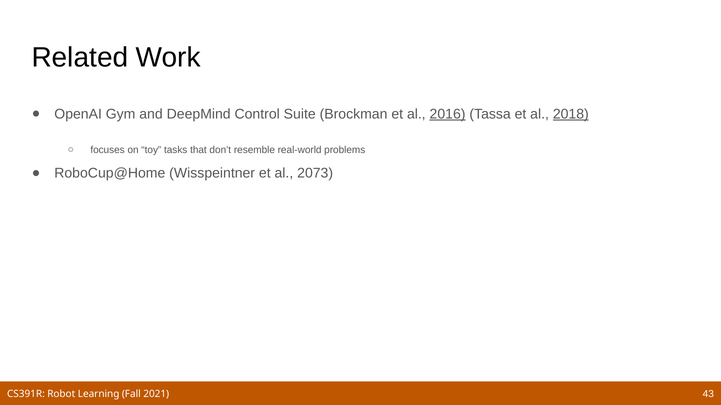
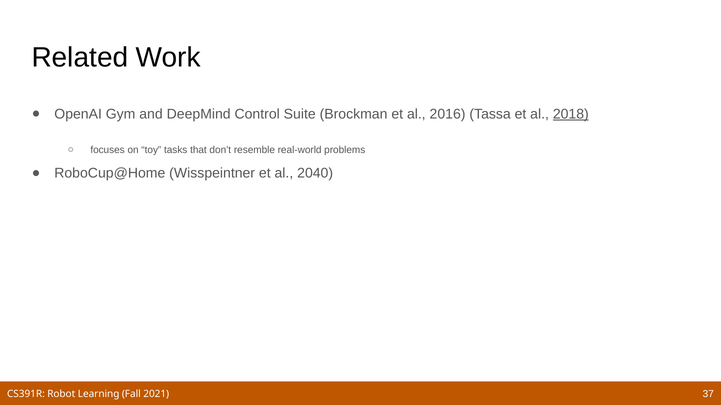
2016 underline: present -> none (448, 114)
2073: 2073 -> 2040 (315, 173)
43: 43 -> 37 (708, 394)
